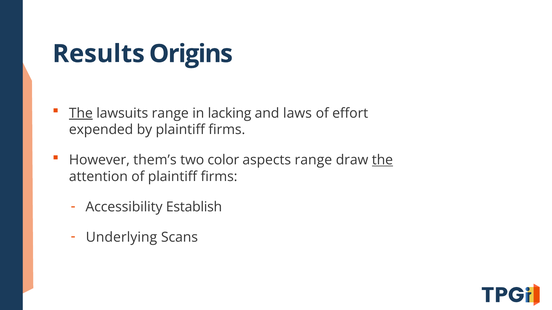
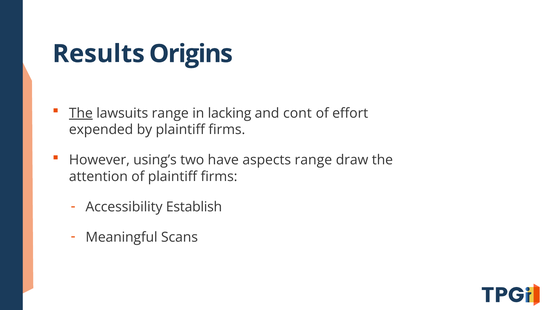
laws: laws -> cont (297, 113)
them’s: them’s -> using’s (155, 160)
color: color -> have (223, 160)
the underline: present -> none (382, 160)
Underlying: Underlying -> Meaningful (122, 238)
